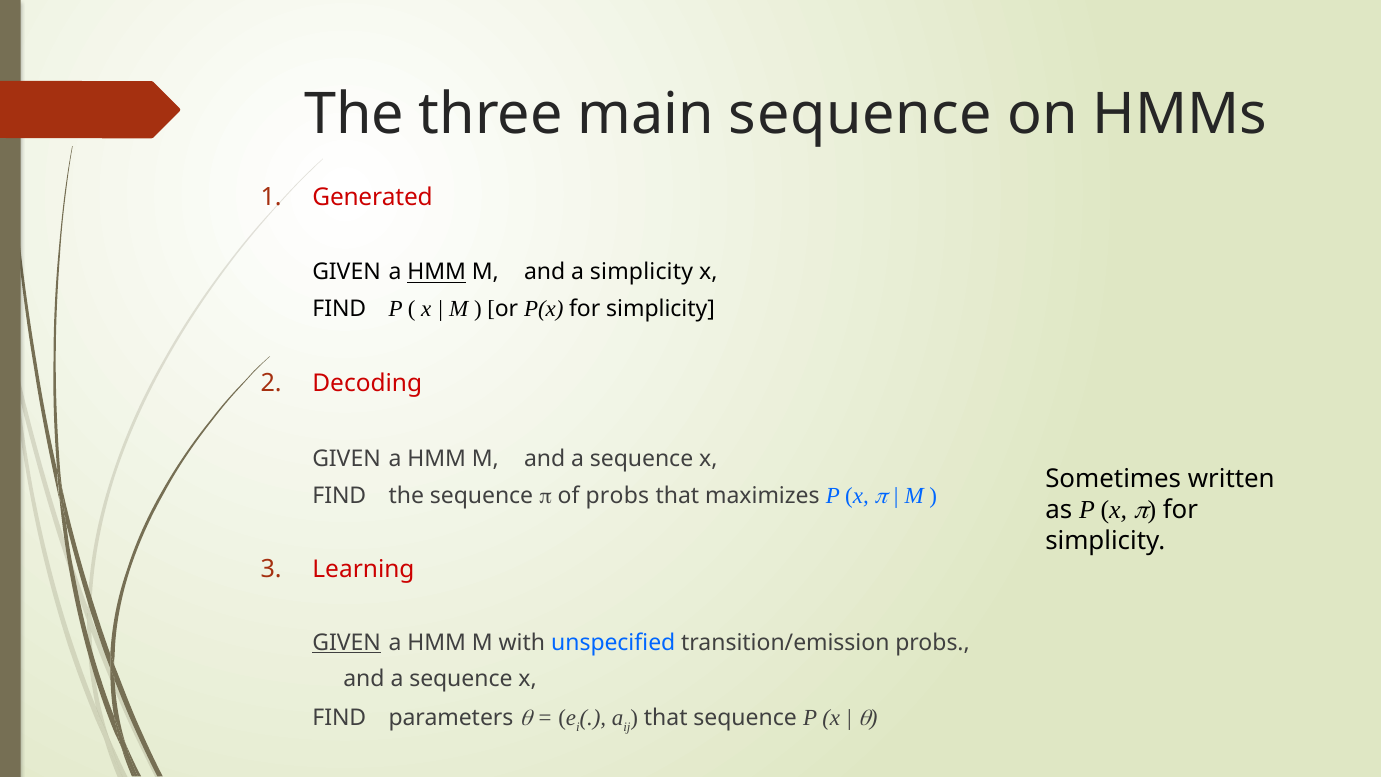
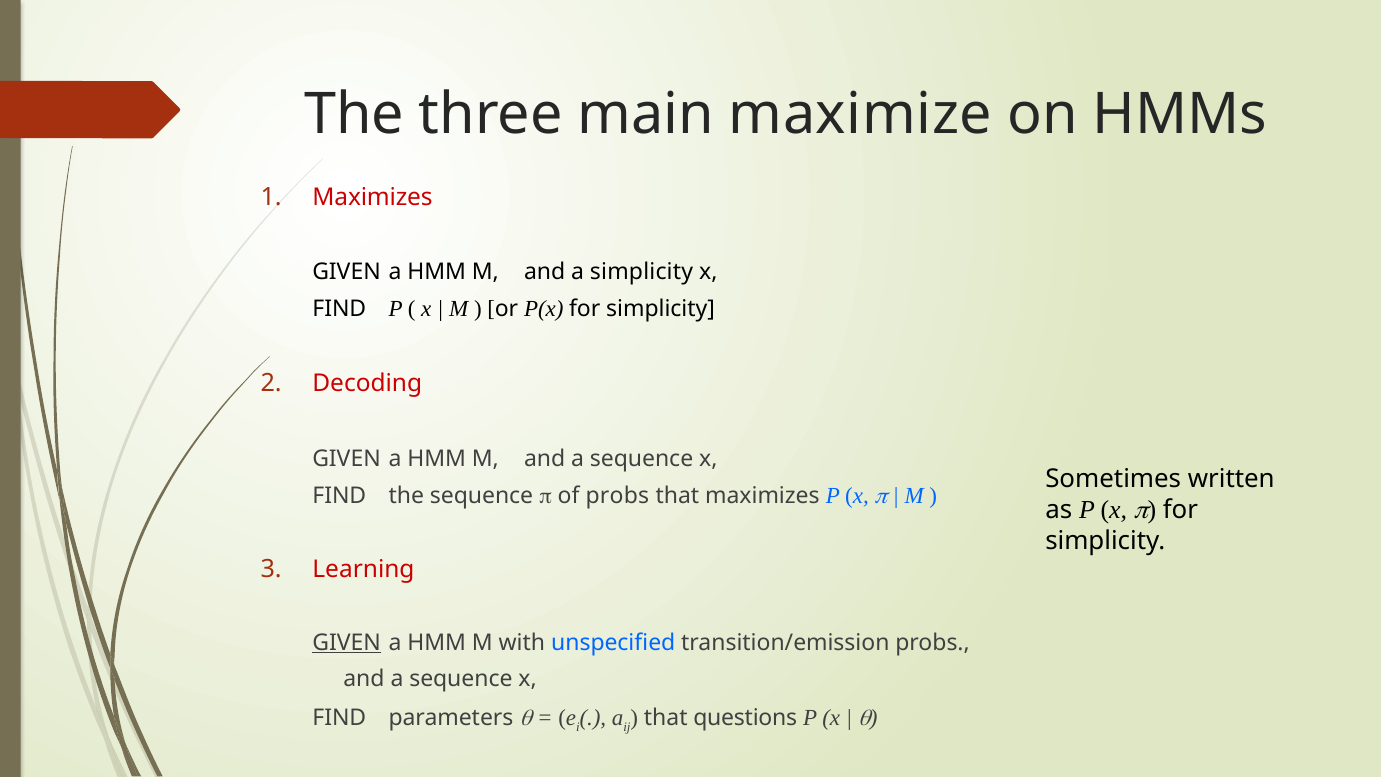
main sequence: sequence -> maximize (860, 114)
Generated: Generated -> Maximizes (373, 197)
HMM underline: present -> none (437, 272)
that sequence: sequence -> questions (745, 718)
